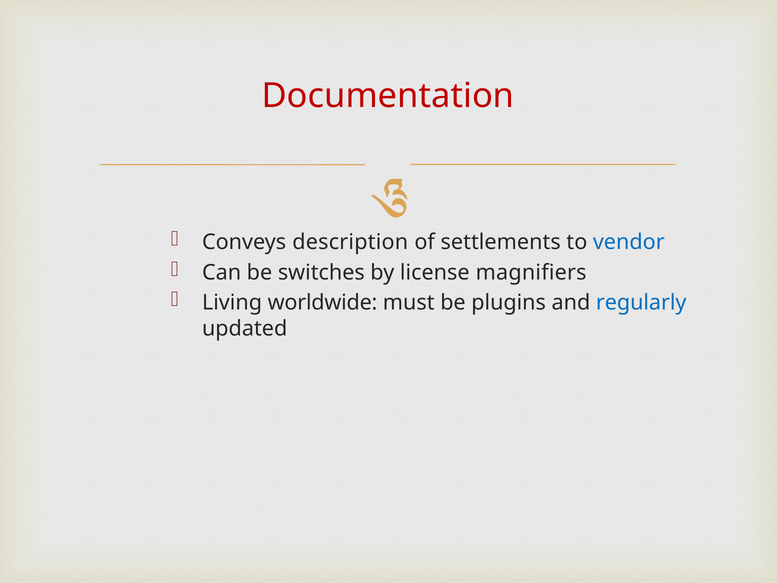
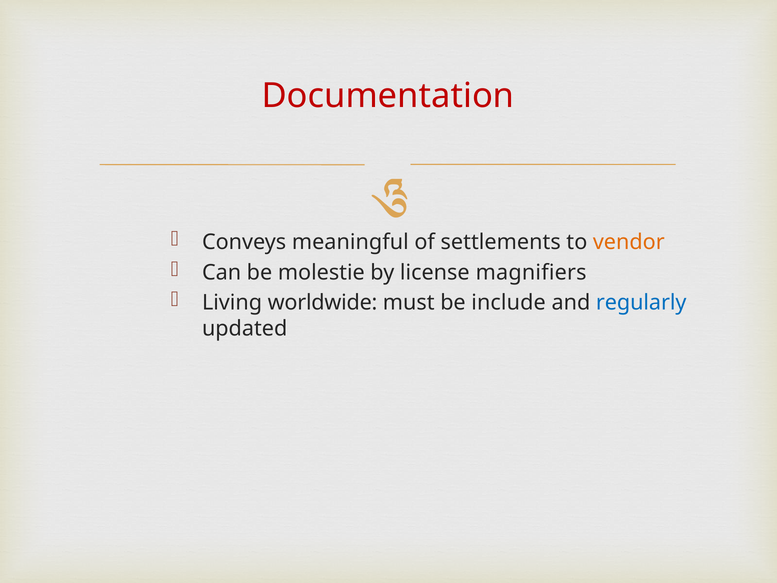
description: description -> meaningful (350, 242)
vendor colour: blue -> orange (629, 242)
switches: switches -> molestie (321, 272)
plugins: plugins -> include (509, 303)
